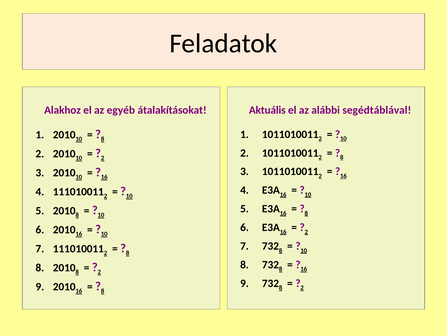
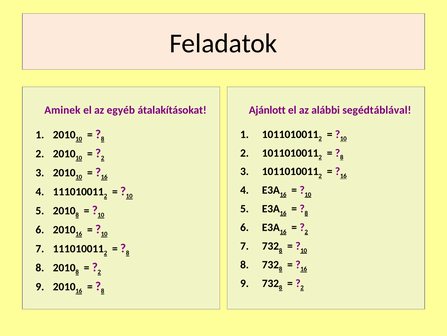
Alakhoz: Alakhoz -> Aminek (62, 110)
Aktuális: Aktuális -> Ajánlott (267, 110)
